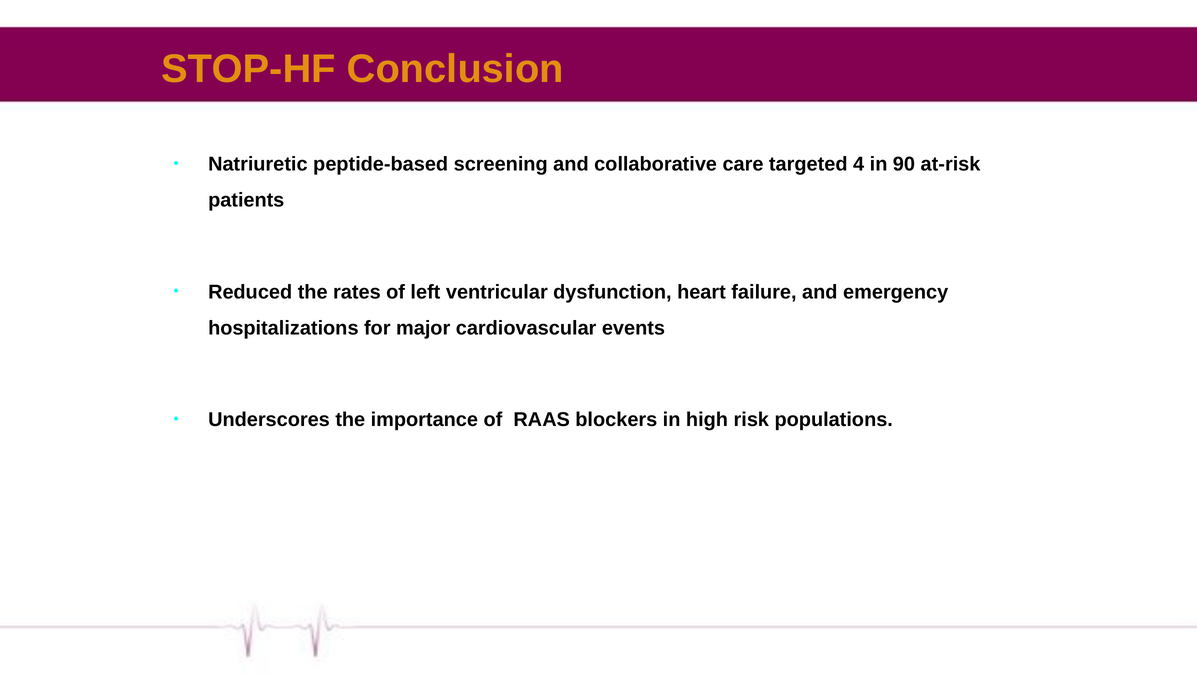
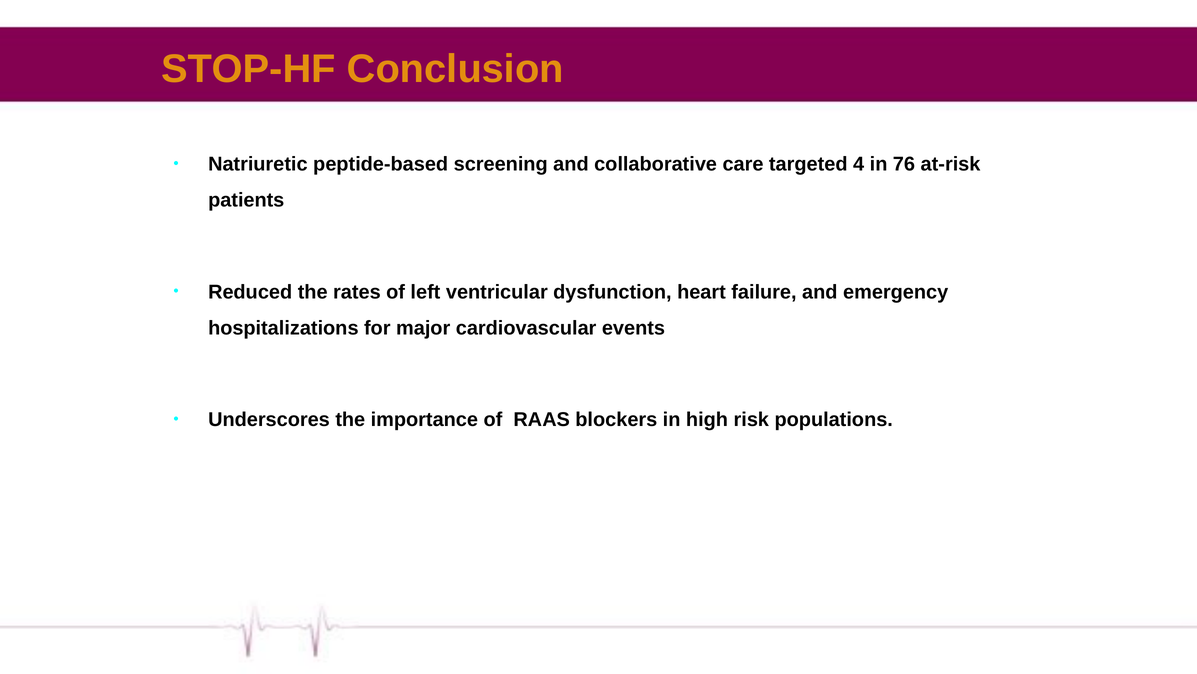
90: 90 -> 76 (904, 164)
